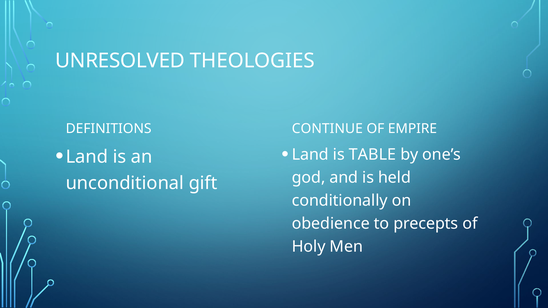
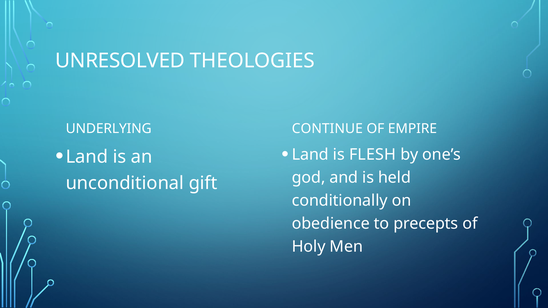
DEFINITIONS: DEFINITIONS -> UNDERLYING (109, 129)
TABLE: TABLE -> FLESH (373, 155)
